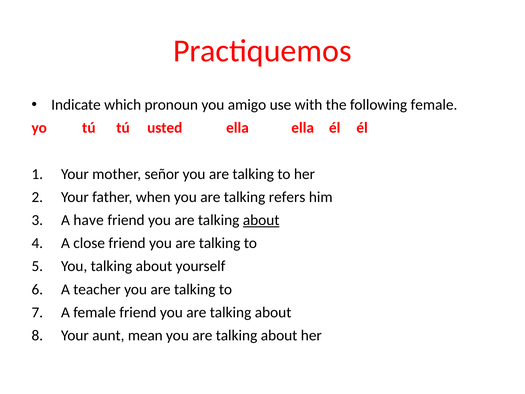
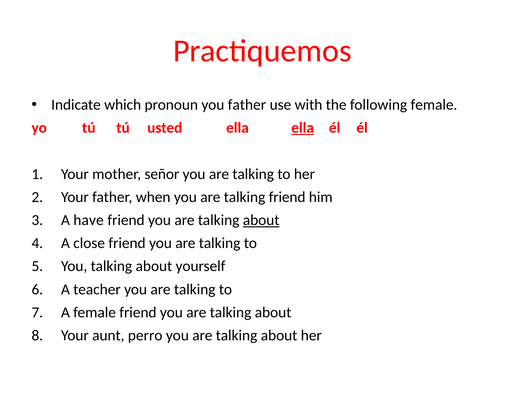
you amigo: amigo -> father (247, 105)
ella underline: none -> present (303, 128)
talking refers: refers -> friend (287, 197)
mean: mean -> perro (145, 335)
